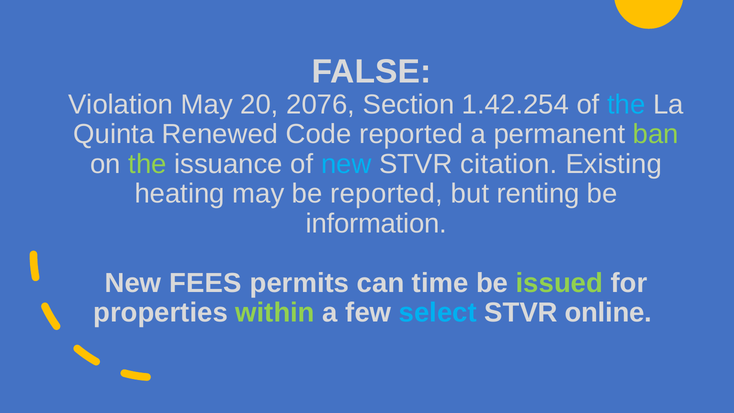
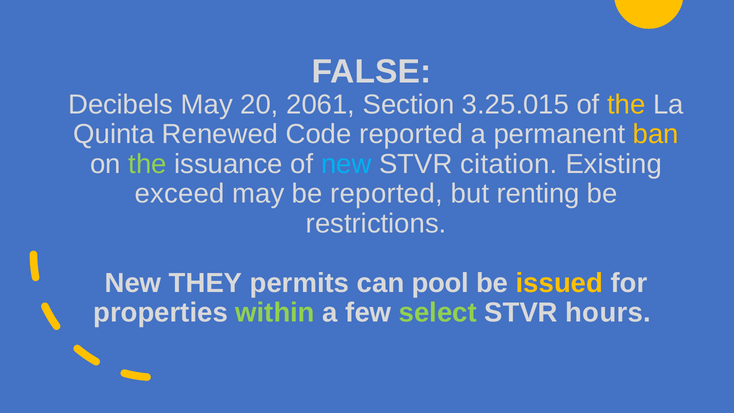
Violation: Violation -> Decibels (121, 105)
2076: 2076 -> 2061 (321, 105)
1.42.254: 1.42.254 -> 3.25.015 (516, 105)
the colour: light blue -> yellow (626, 105)
ban colour: light green -> yellow (656, 134)
heating: heating -> exceed (180, 194)
information: information -> restrictions (376, 223)
FEES: FEES -> THEY (206, 283)
time: time -> pool (440, 283)
issued colour: light green -> yellow (559, 283)
select colour: light blue -> light green (438, 313)
online: online -> hours (608, 313)
